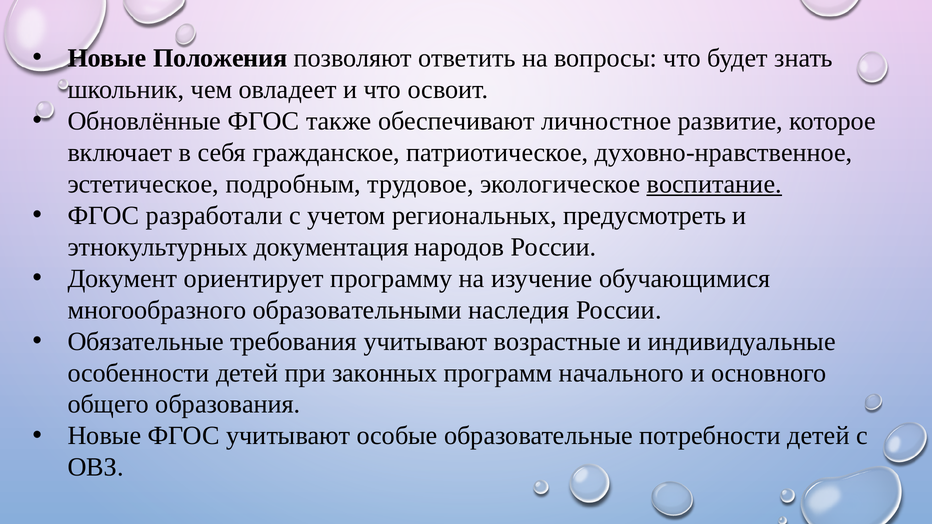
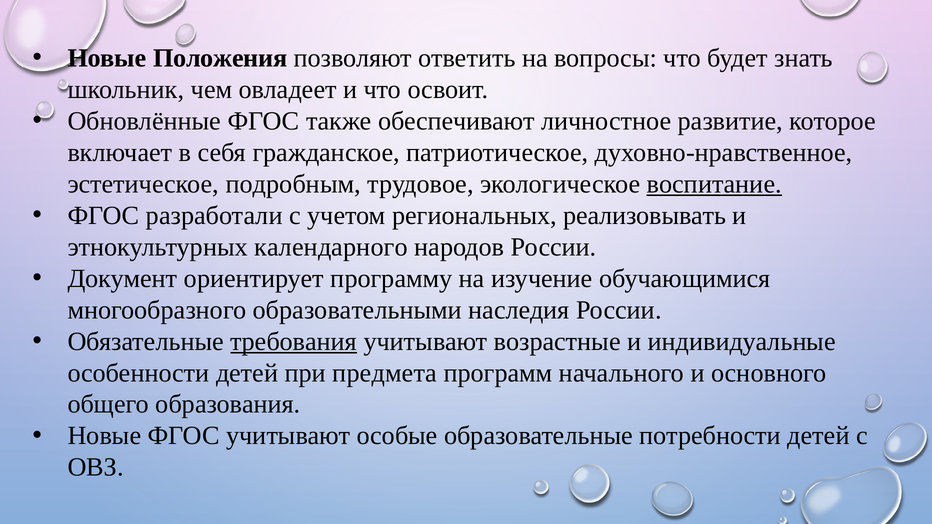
предусмотреть: предусмотреть -> реализовывать (645, 216)
документация: документация -> календарного (331, 247)
требования underline: none -> present (294, 342)
законных: законных -> предмета (385, 373)
